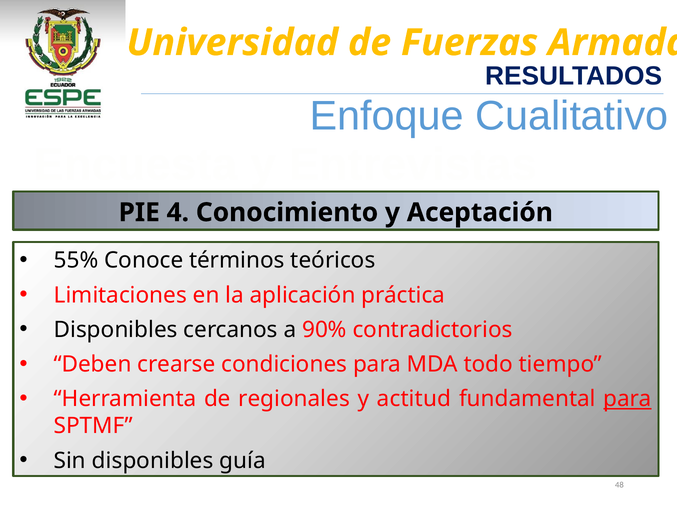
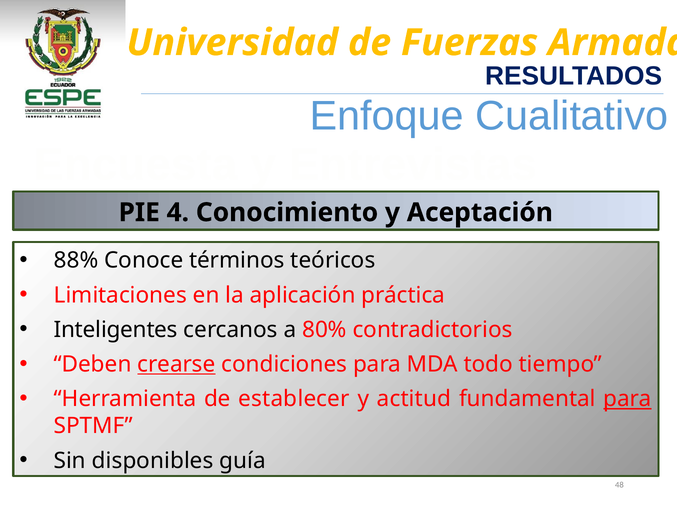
55%: 55% -> 88% (76, 260)
Disponibles: Disponibles -> Inteligentes (116, 330)
90%: 90% -> 80% (324, 330)
crearse underline: none -> present (176, 364)
regionales: regionales -> establecer (294, 399)
